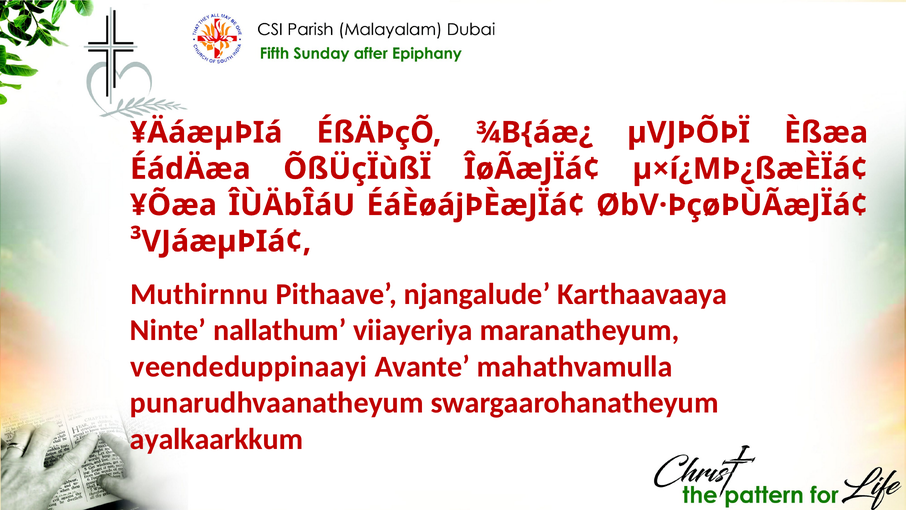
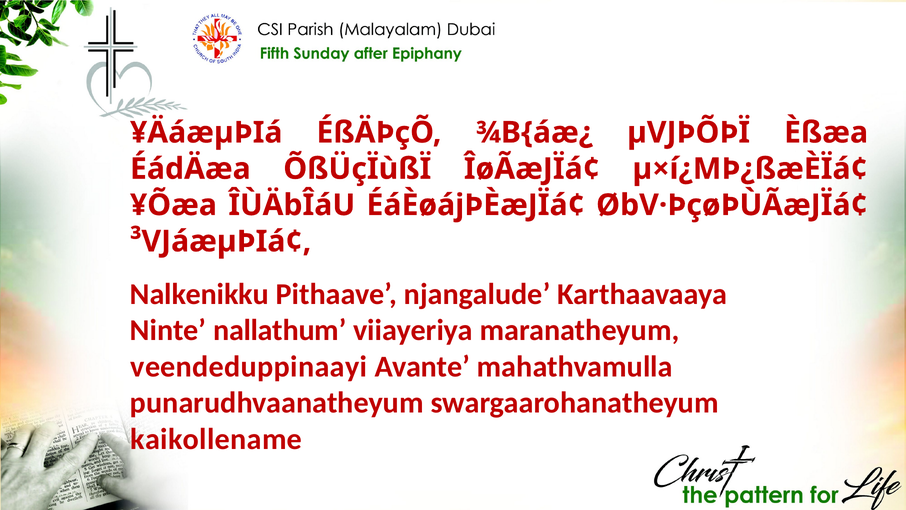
Muthirnnu: Muthirnnu -> Nalkenikku (199, 294)
ayalkaarkkum: ayalkaarkkum -> kaikollename (216, 439)
